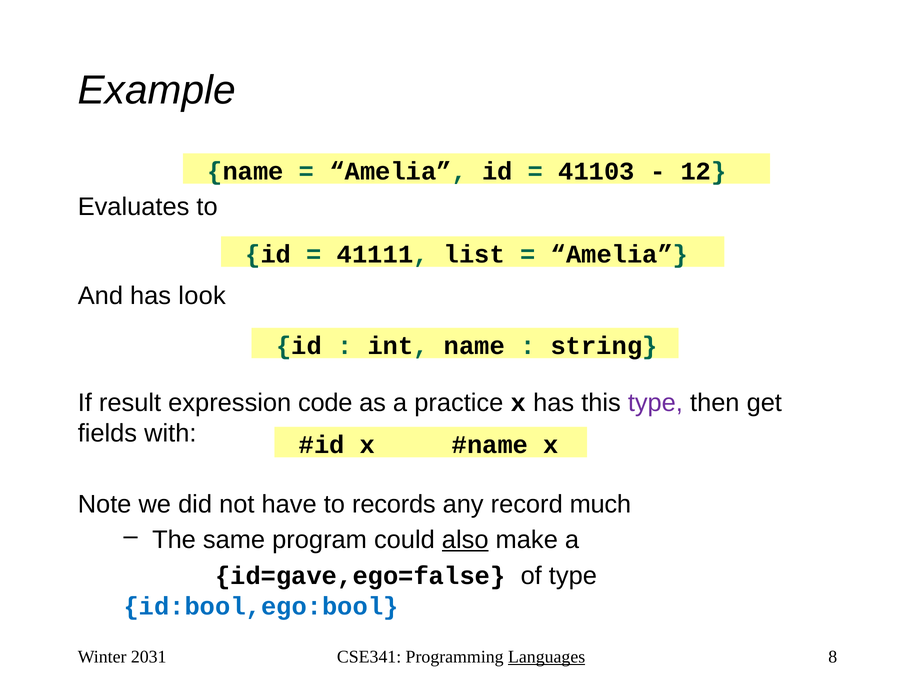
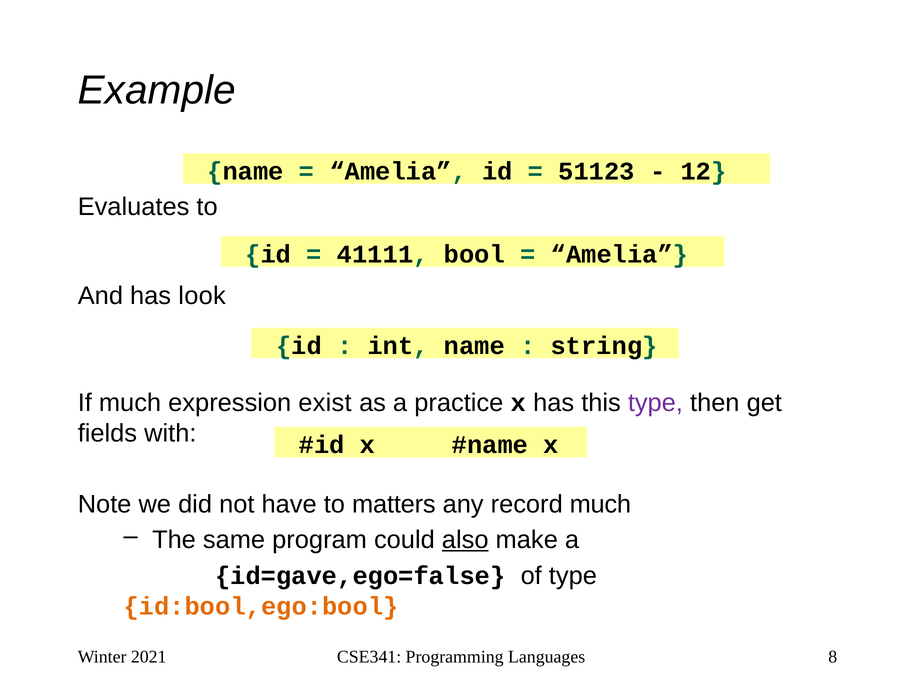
41103: 41103 -> 51123 (597, 171)
list: list -> bool (474, 255)
If result: result -> much (130, 403)
code: code -> exist (325, 403)
records: records -> matters (394, 505)
id:bool,ego:bool colour: blue -> orange (261, 606)
2031: 2031 -> 2021 (149, 657)
Languages underline: present -> none (547, 657)
